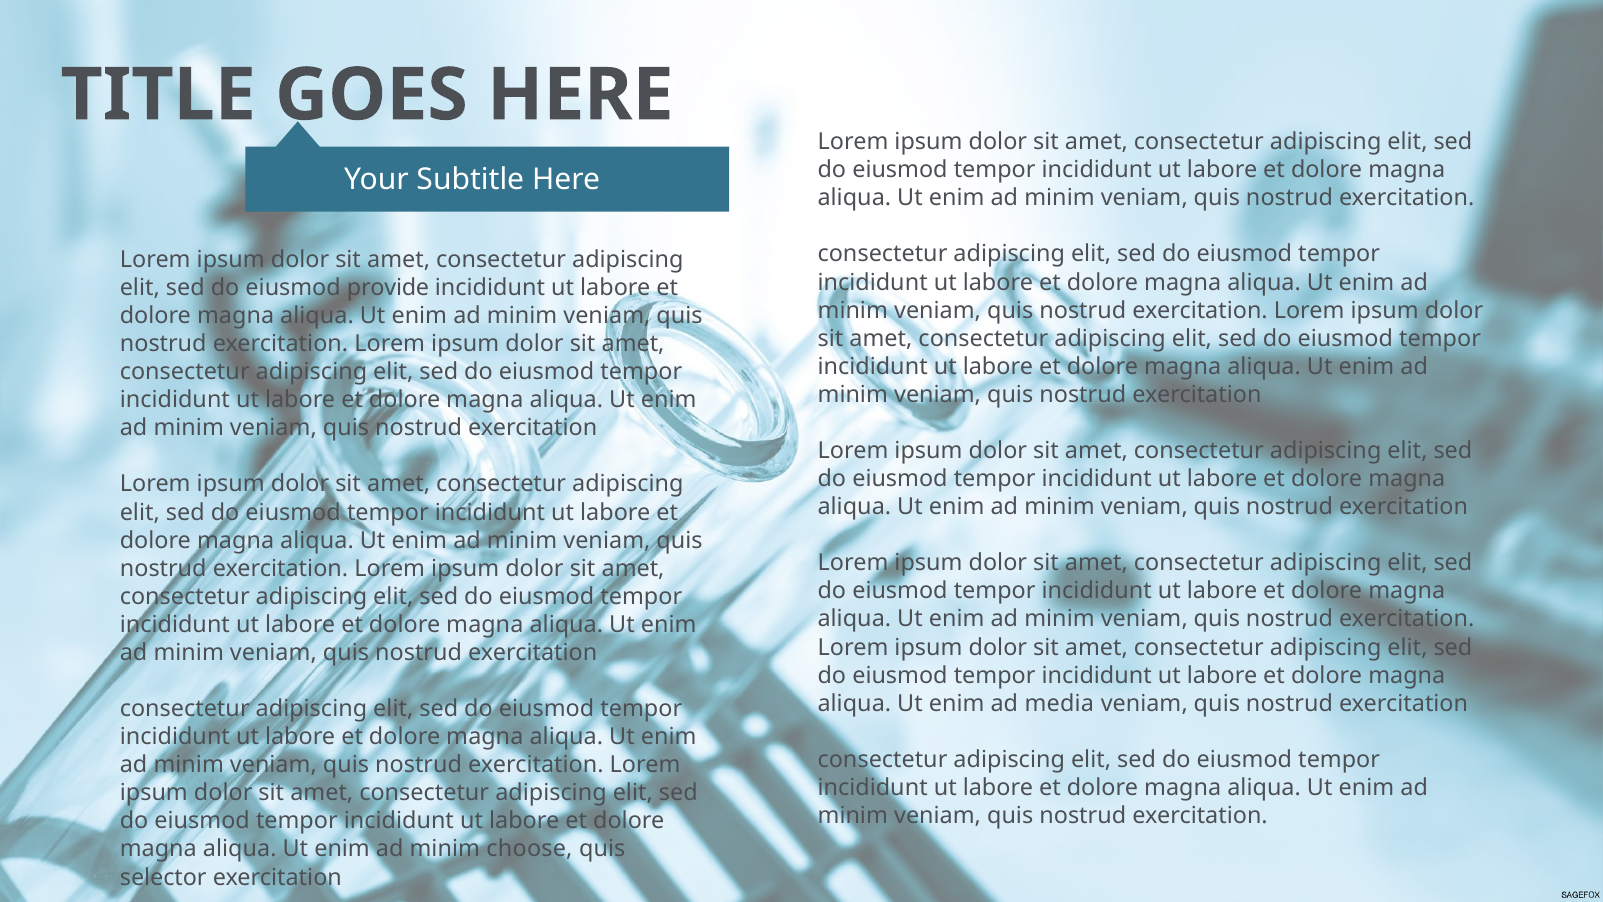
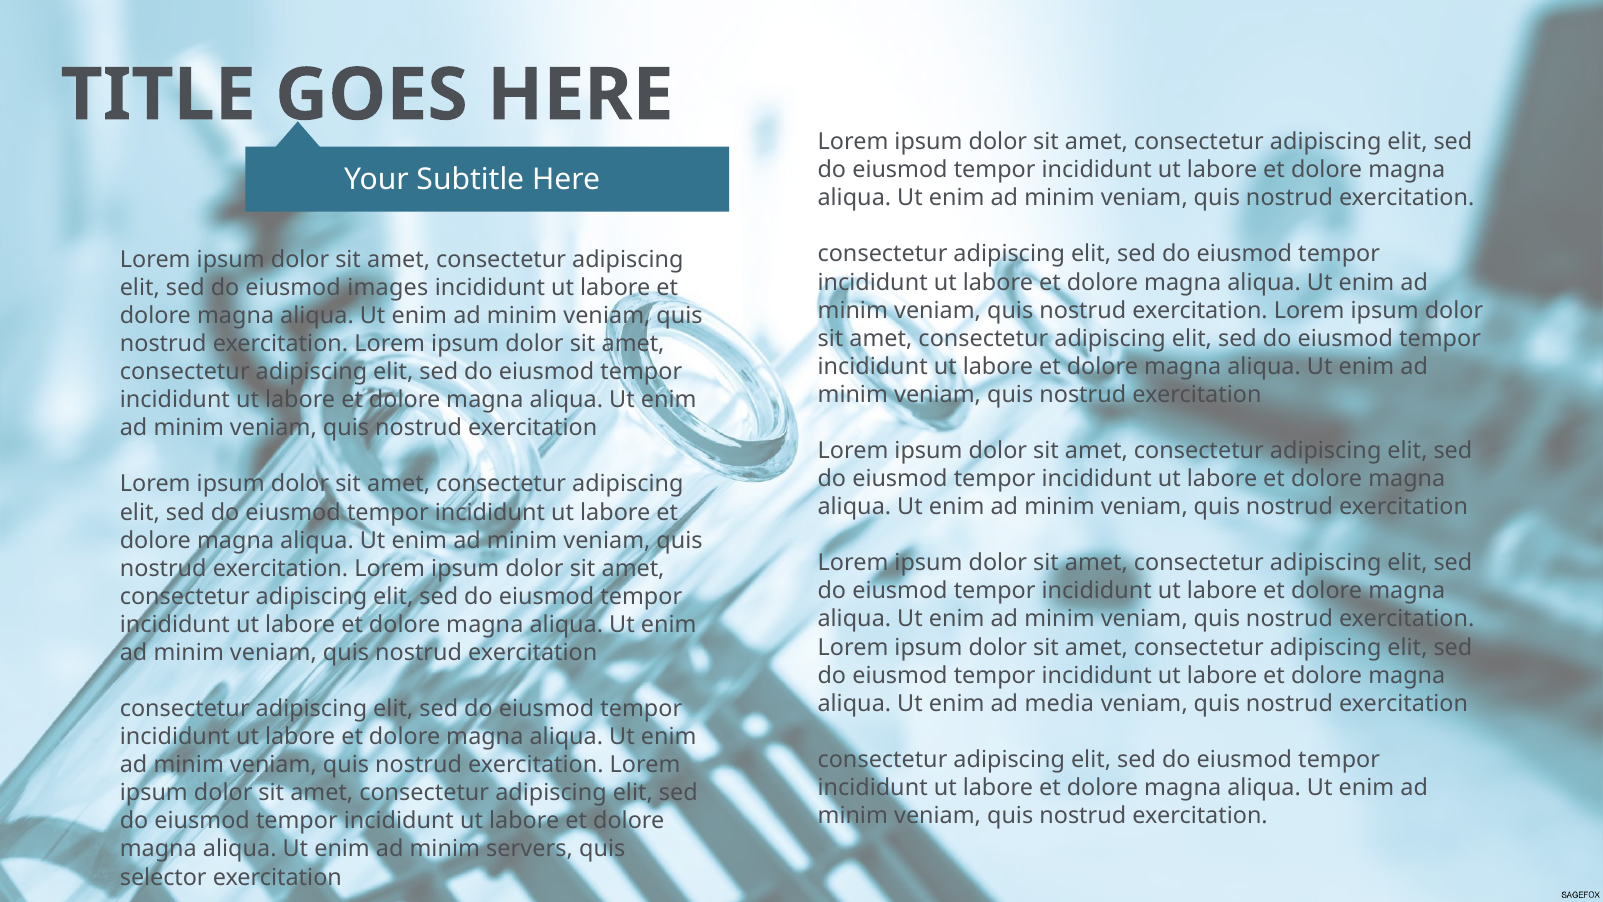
provide: provide -> images (388, 288)
choose: choose -> servers (530, 849)
